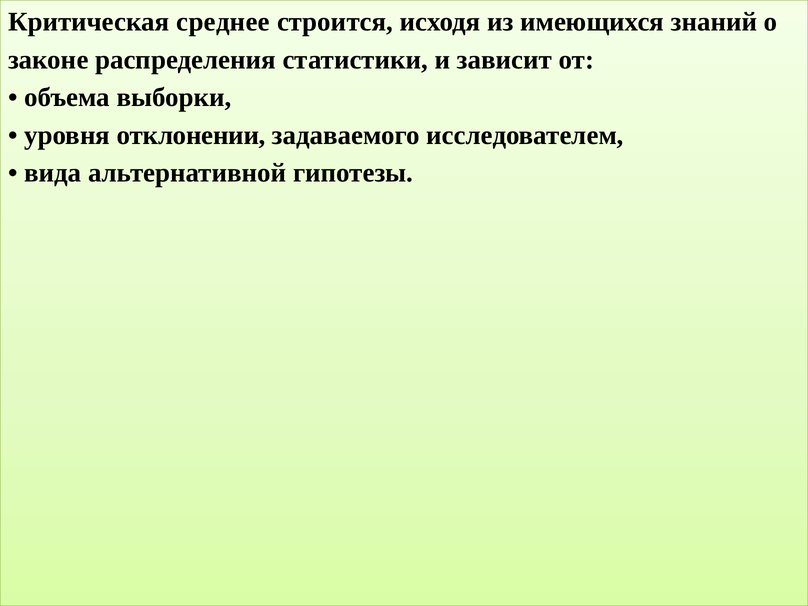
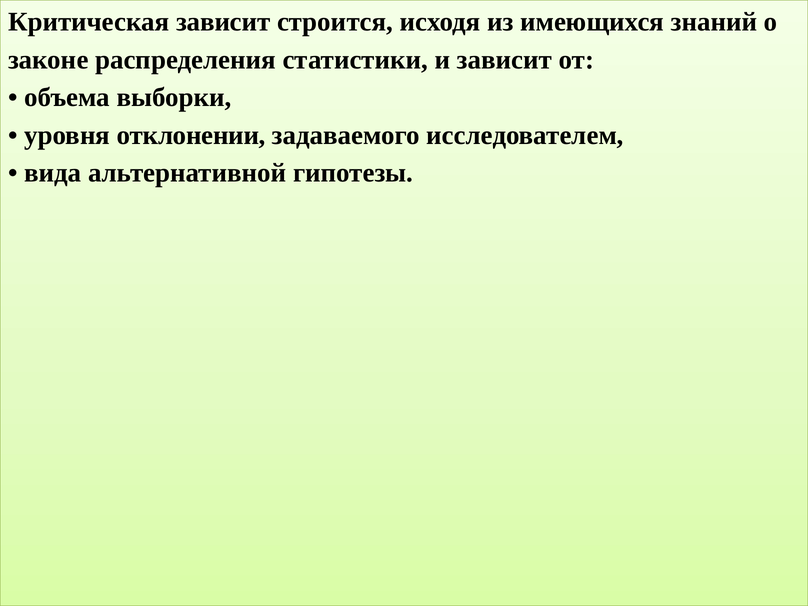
Критическая среднее: среднее -> зависит (223, 22)
